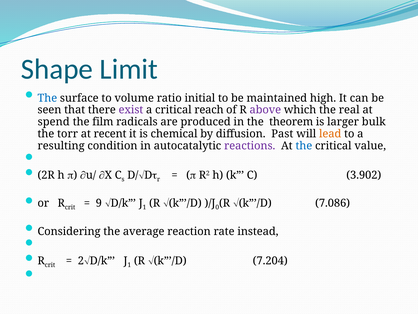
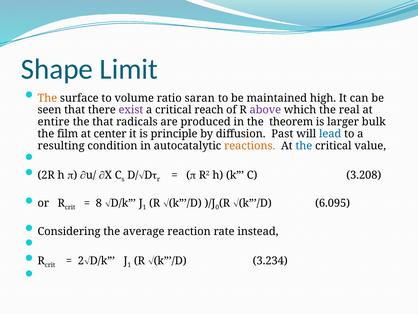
The colour: blue -> orange (47, 98)
initial: initial -> saran (200, 98)
spend: spend -> entire (54, 122)
the film: film -> that (103, 122)
torr: torr -> film (68, 134)
recent: recent -> center (110, 134)
chemical: chemical -> principle (174, 134)
lead colour: orange -> blue (330, 134)
reactions colour: purple -> orange (250, 146)
3.902: 3.902 -> 3.208 (364, 175)
9: 9 -> 8 (99, 203)
7.086: 7.086 -> 6.095 (333, 203)
7.204: 7.204 -> 3.234 (270, 260)
